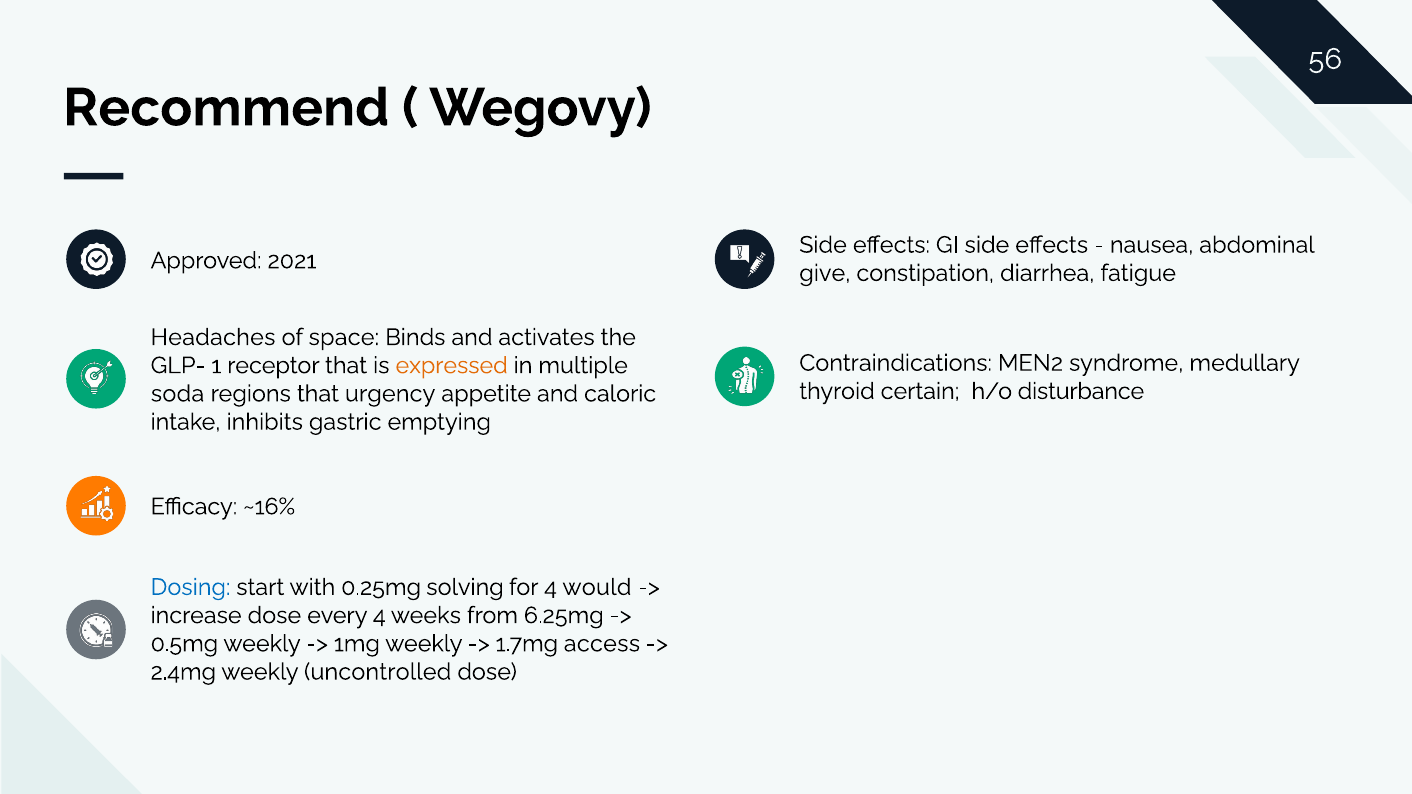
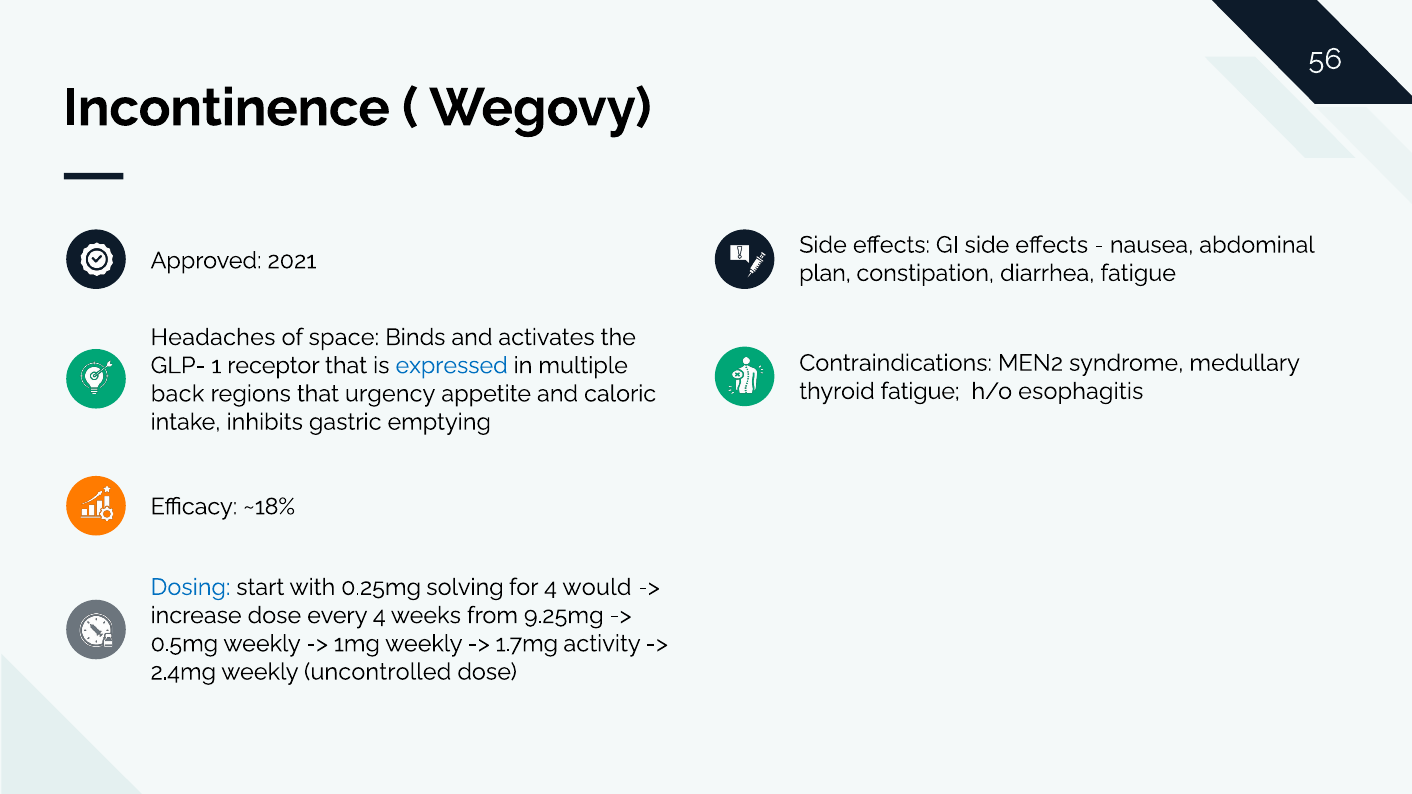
Recommend: Recommend -> Incontinence (226, 108)
give: give -> plan (825, 273)
expressed colour: orange -> blue (452, 366)
thyroid certain: certain -> fatigue (920, 391)
disturbance: disturbance -> esophagitis (1081, 391)
soda: soda -> back (178, 394)
~16%: ~16% -> ~18% (269, 507)
6.25mg: 6.25mg -> 9.25mg (564, 616)
access: access -> activity (602, 644)
